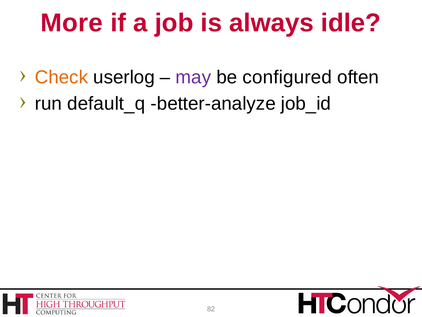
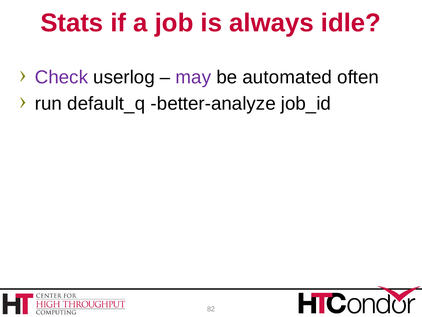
More: More -> Stats (72, 23)
Check colour: orange -> purple (62, 77)
configured: configured -> automated (287, 77)
